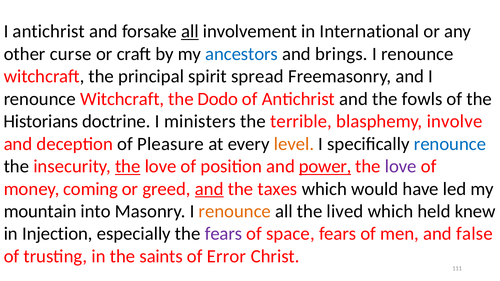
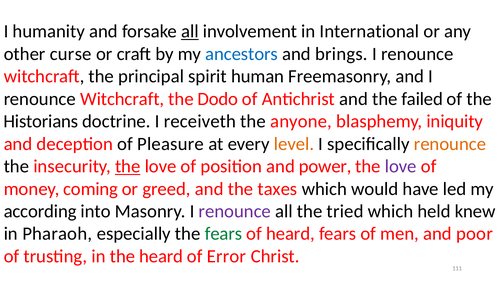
I antichrist: antichrist -> humanity (49, 31)
spread: spread -> human (258, 76)
fowls: fowls -> failed (422, 99)
ministers: ministers -> receiveth (200, 121)
terrible: terrible -> anyone (301, 121)
involve: involve -> iniquity (455, 121)
renounce colour: blue -> orange (450, 144)
power underline: present -> none (325, 166)
and underline: present -> none (209, 189)
mountain: mountain -> according (40, 211)
renounce colour: orange -> purple (235, 211)
lived: lived -> tried (345, 211)
Injection: Injection -> Pharaoh (57, 234)
fears colour: purple -> green (224, 234)
of space: space -> heard (290, 234)
false: false -> poor (475, 234)
the saints: saints -> heard (161, 256)
